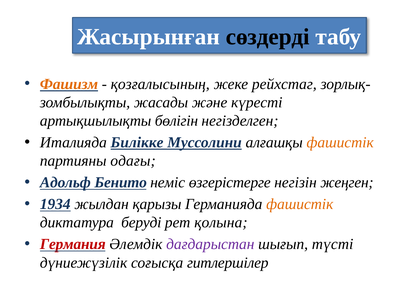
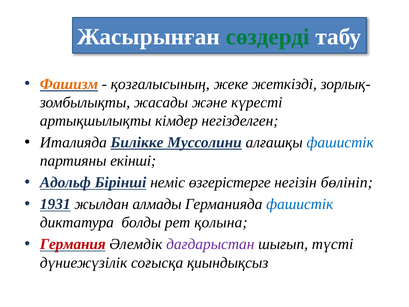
сөздерді colour: black -> green (268, 37)
рейхстаг: рейхстаг -> жеткізді (284, 84)
бөлігін: бөлігін -> кімдер (176, 121)
фашистік colour: orange -> blue (340, 142)
одағы: одағы -> екінші (133, 161)
Бенито: Бенито -> Бірінші (121, 182)
жеңген: жеңген -> бөлініп (347, 182)
1934: 1934 -> 1931 (55, 204)
қарызы: қарызы -> алмады (157, 204)
фашистік colour: orange -> blue (300, 204)
беруді: беруді -> болды (141, 222)
гитлершілер: гитлершілер -> қиындықсыз (228, 262)
